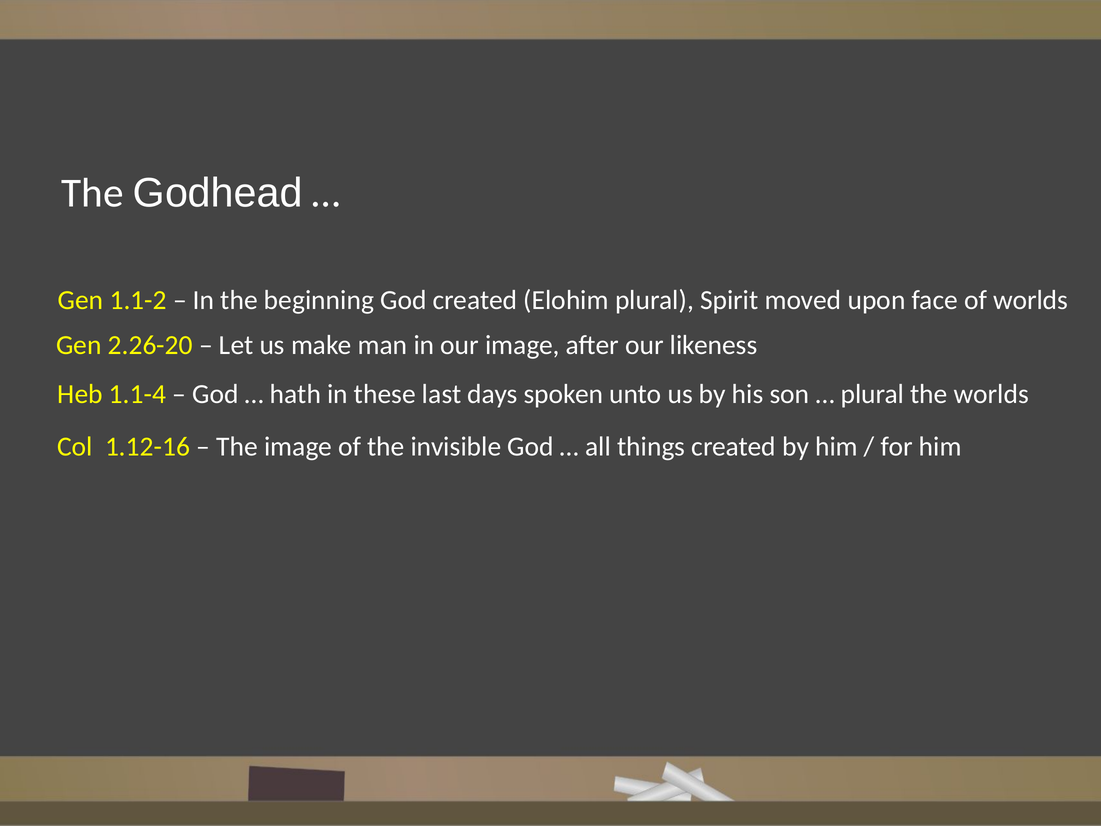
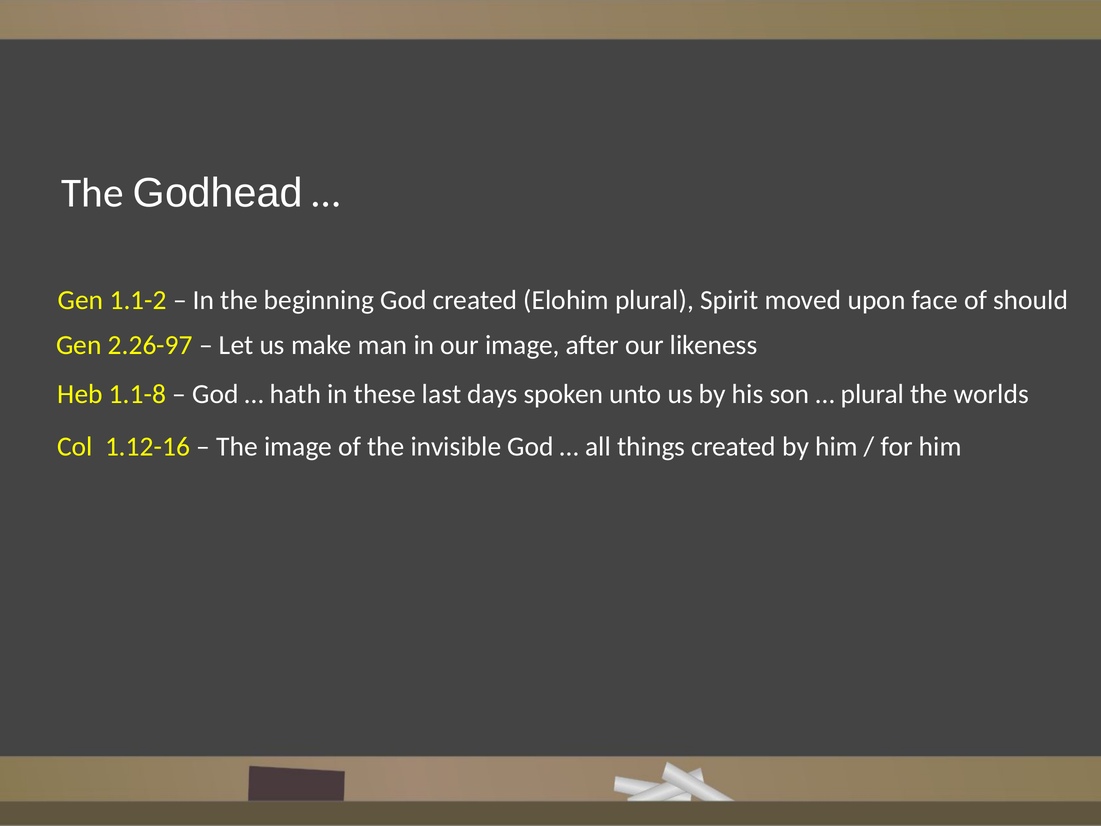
of worlds: worlds -> should (1031, 300)
2.26-20: 2.26-20 -> 2.26-97 (150, 345)
1.1-4: 1.1-4 -> 1.1-8 (137, 394)
